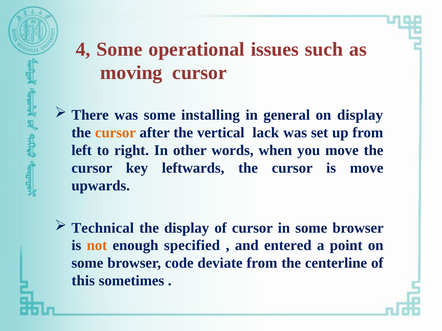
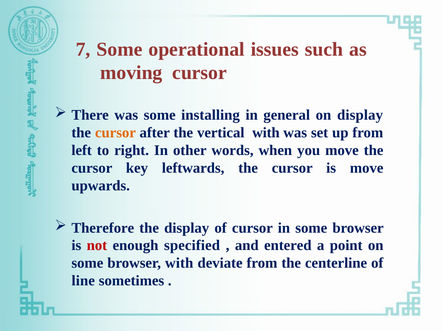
4: 4 -> 7 (83, 49)
vertical lack: lack -> with (266, 133)
Technical: Technical -> Therefore (103, 228)
not colour: orange -> red (97, 246)
browser code: code -> with (179, 264)
this: this -> line (83, 281)
